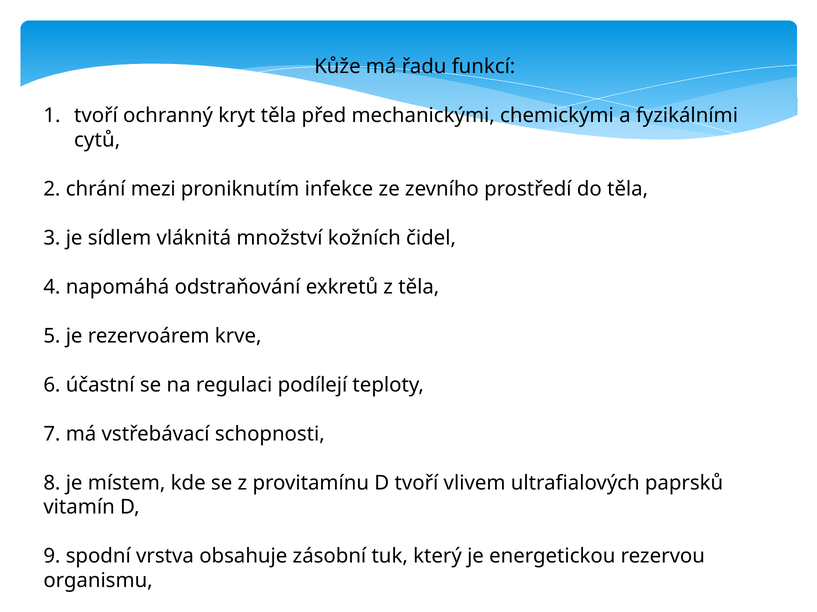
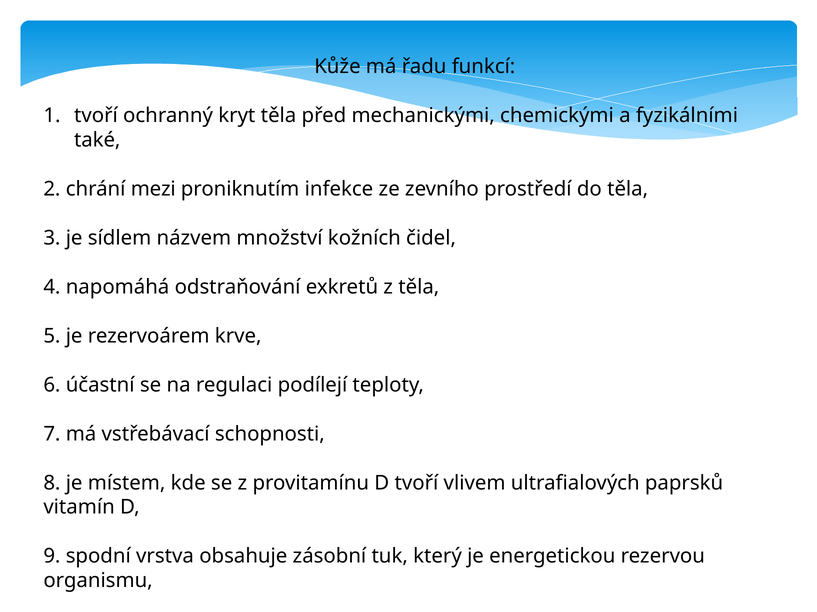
cytů: cytů -> také (97, 140)
vláknitá: vláknitá -> názvem (194, 238)
